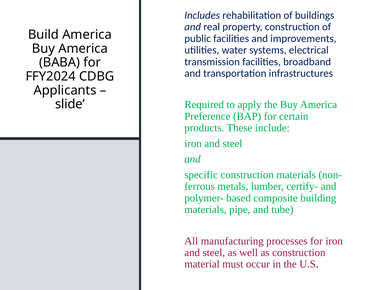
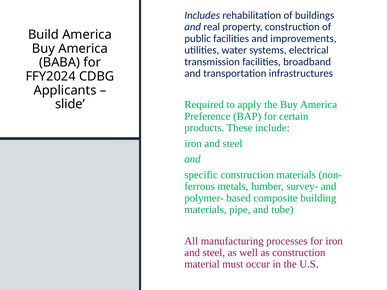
certify-: certify- -> survey- (302, 187)
